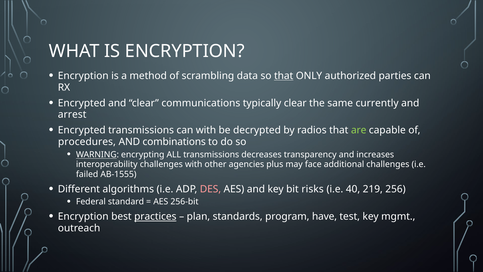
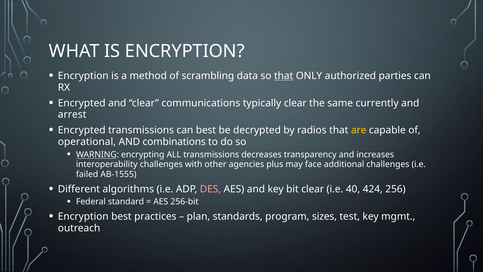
can with: with -> best (206, 130)
are colour: light green -> yellow (359, 130)
procedures: procedures -> operational (87, 142)
bit risks: risks -> clear (313, 189)
219: 219 -> 424 (373, 189)
practices underline: present -> none (155, 216)
have: have -> sizes (324, 216)
